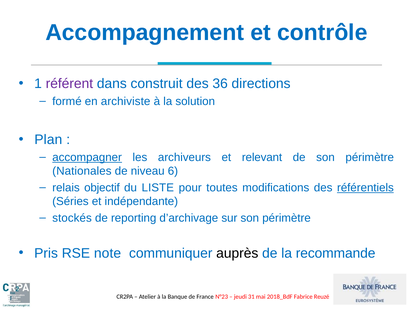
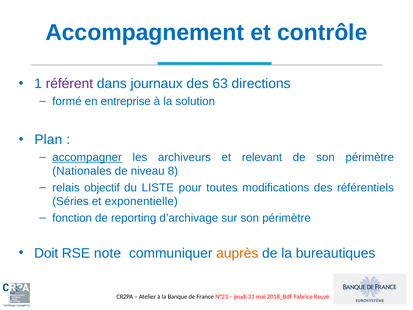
construit: construit -> journaux (157, 84)
36: 36 -> 63 (220, 84)
archiviste: archiviste -> entreprise (126, 101)
6: 6 -> 8 (173, 171)
référentiels underline: present -> none (365, 188)
indépendante: indépendante -> exponentielle (141, 201)
stockés: stockés -> fonction (72, 218)
Pris: Pris -> Doit (46, 253)
auprès colour: black -> orange (237, 253)
recommande: recommande -> bureautiques (336, 253)
